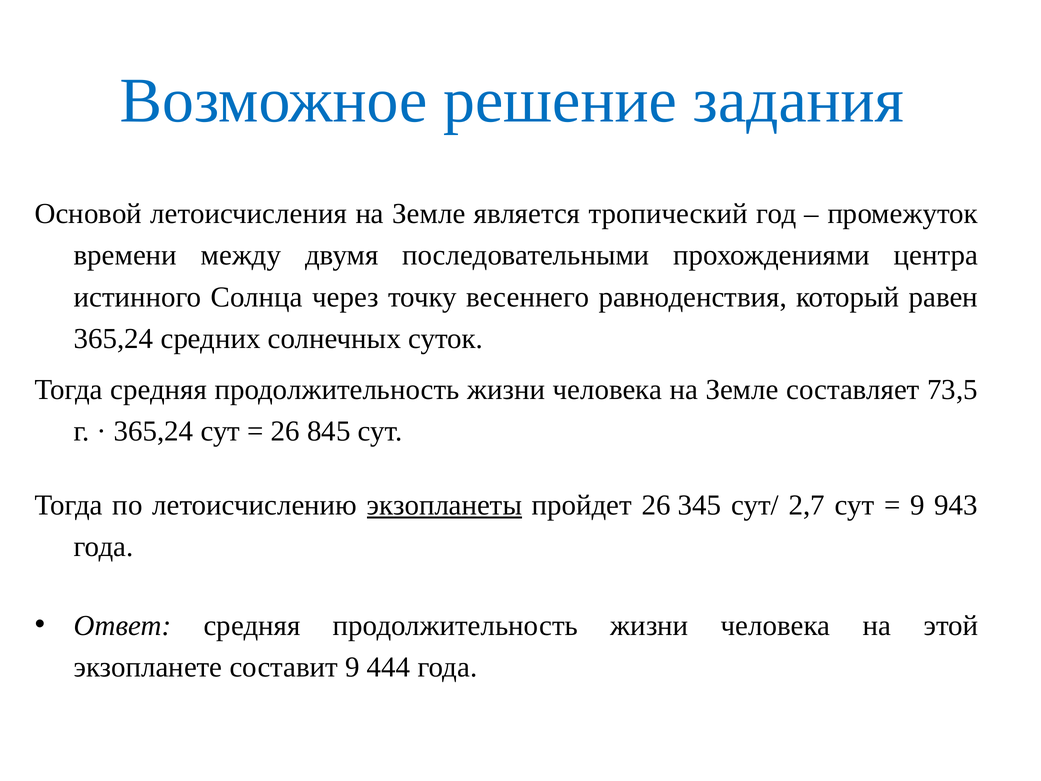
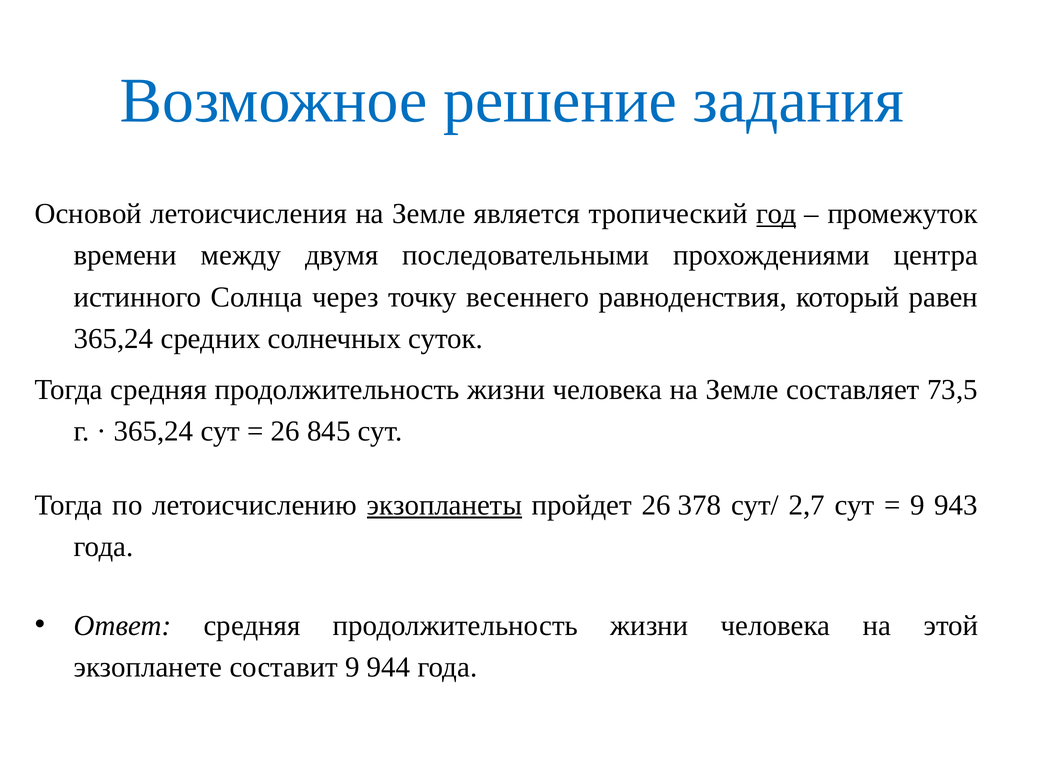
год underline: none -> present (776, 214)
345: 345 -> 378 (700, 505)
444: 444 -> 944 (389, 667)
